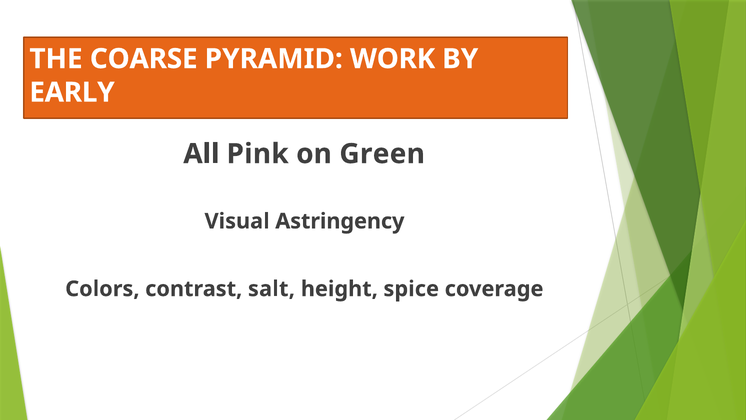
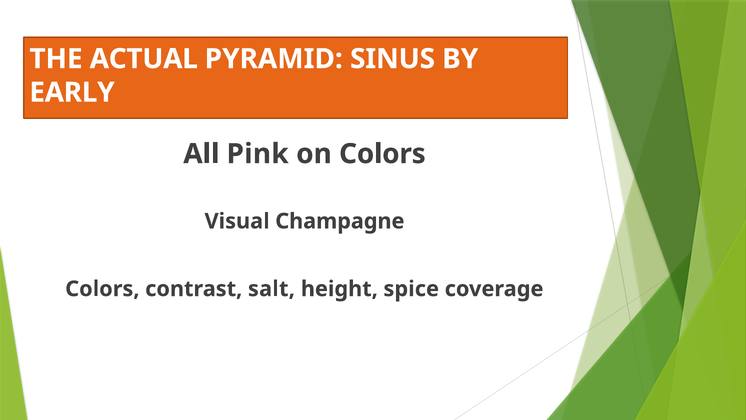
COARSE: COARSE -> ACTUAL (144, 59)
WORK: WORK -> SINUS (393, 59)
on Green: Green -> Colors (382, 154)
Astringency: Astringency -> Champagne (340, 221)
